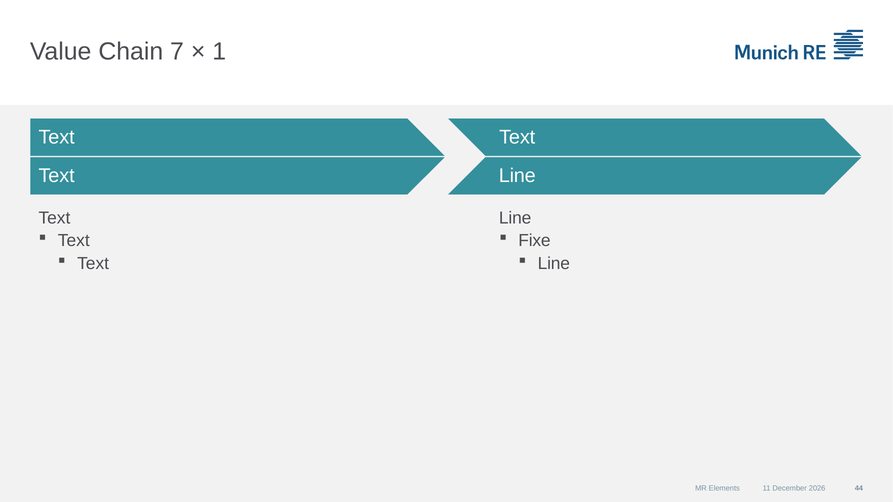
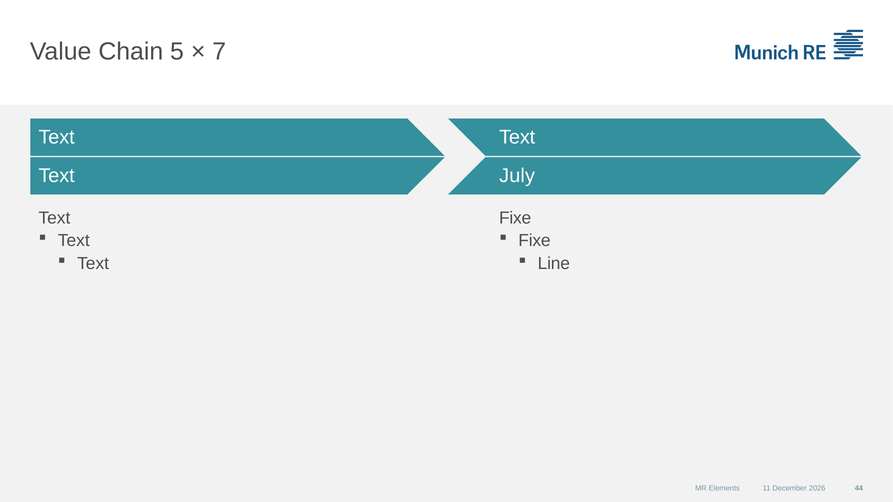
7: 7 -> 5 (177, 52)
1: 1 -> 7 (219, 52)
Line: Line -> July (517, 176)
Line: Line -> Fixe (515, 218)
